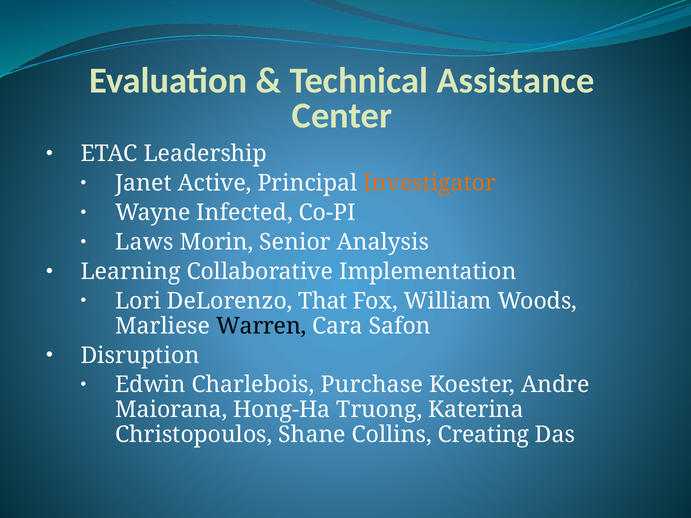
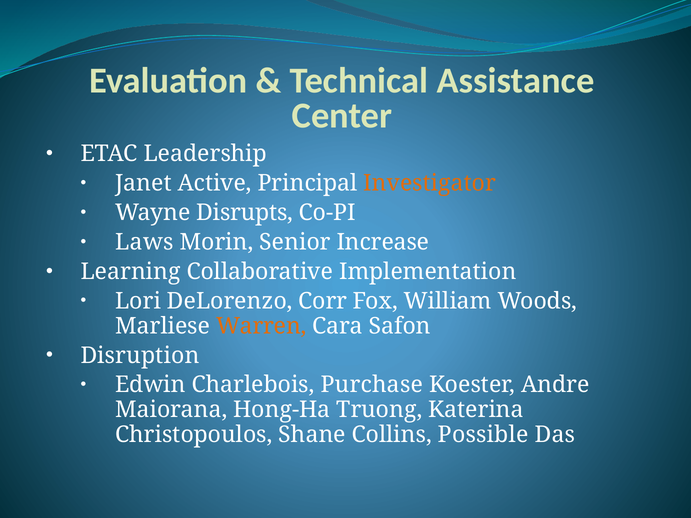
Infected: Infected -> Disrupts (245, 213)
Analysis: Analysis -> Increase (383, 242)
That: That -> Corr (323, 301)
Warren colour: black -> orange (261, 326)
Creating: Creating -> Possible (483, 435)
